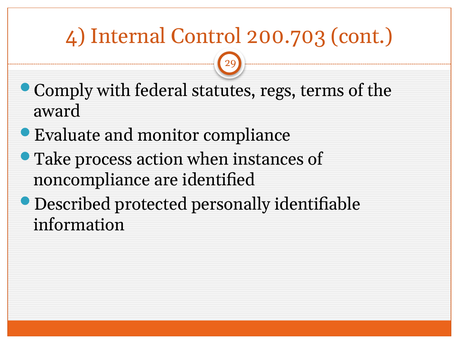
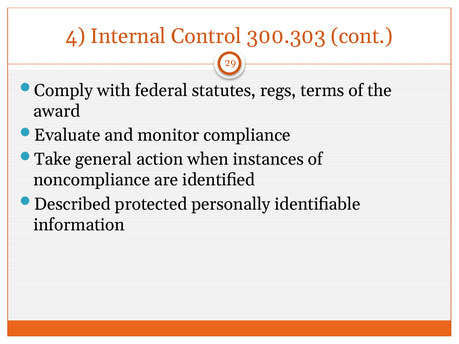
200.703: 200.703 -> 300.303 (286, 36)
process: process -> general (104, 159)
